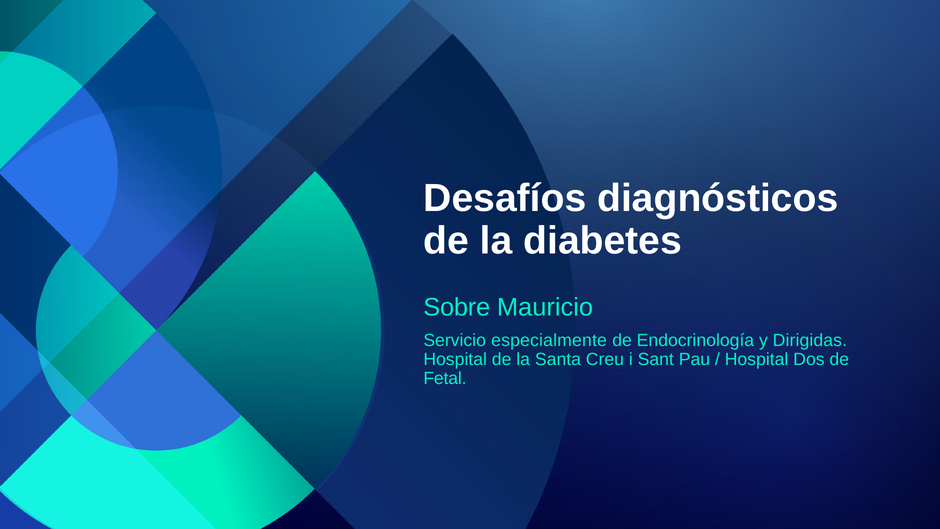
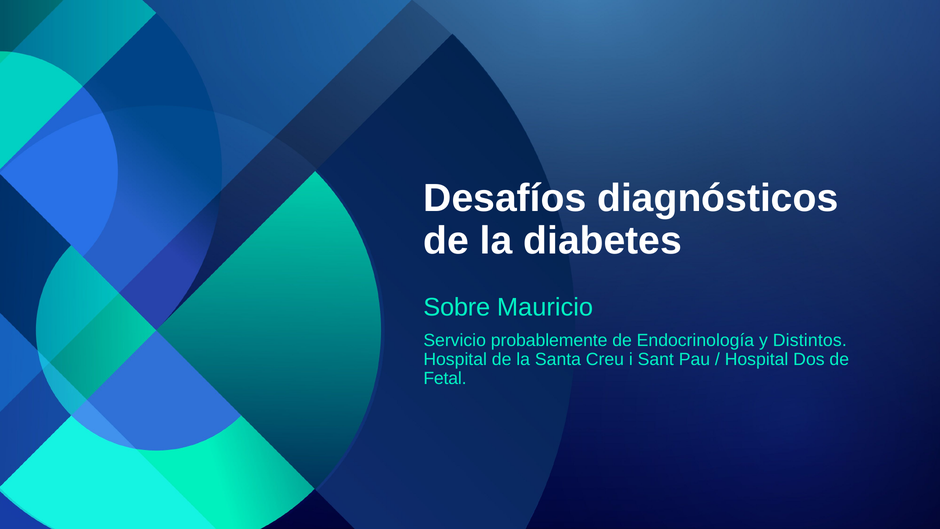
especialmente: especialmente -> probablemente (549, 340)
Dirigidas: Dirigidas -> Distintos (810, 340)
